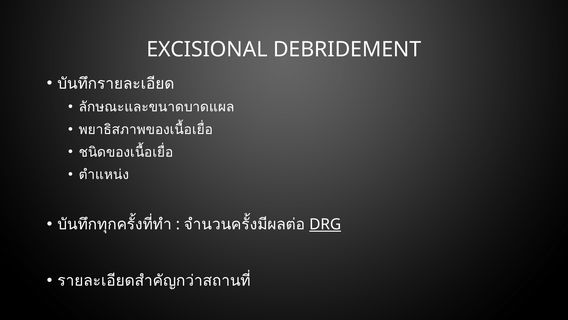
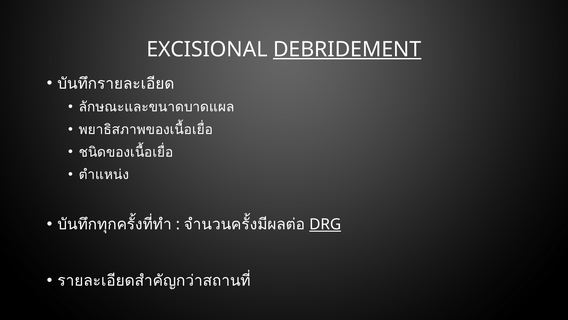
DEBRIDEMENT underline: none -> present (347, 50)
